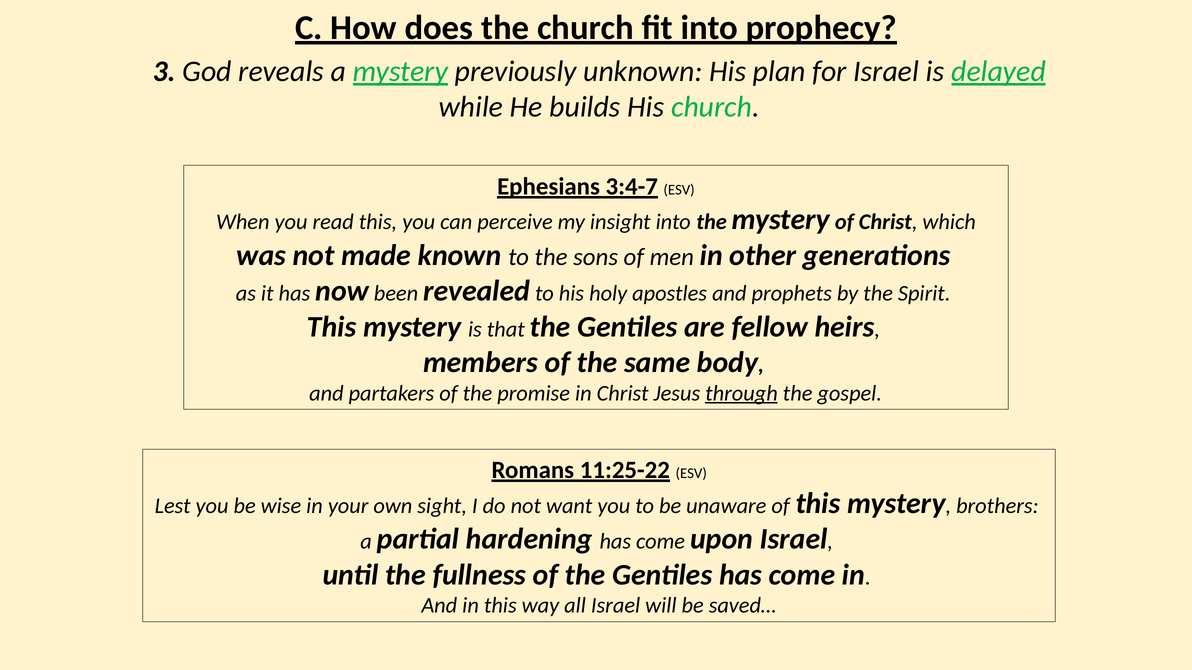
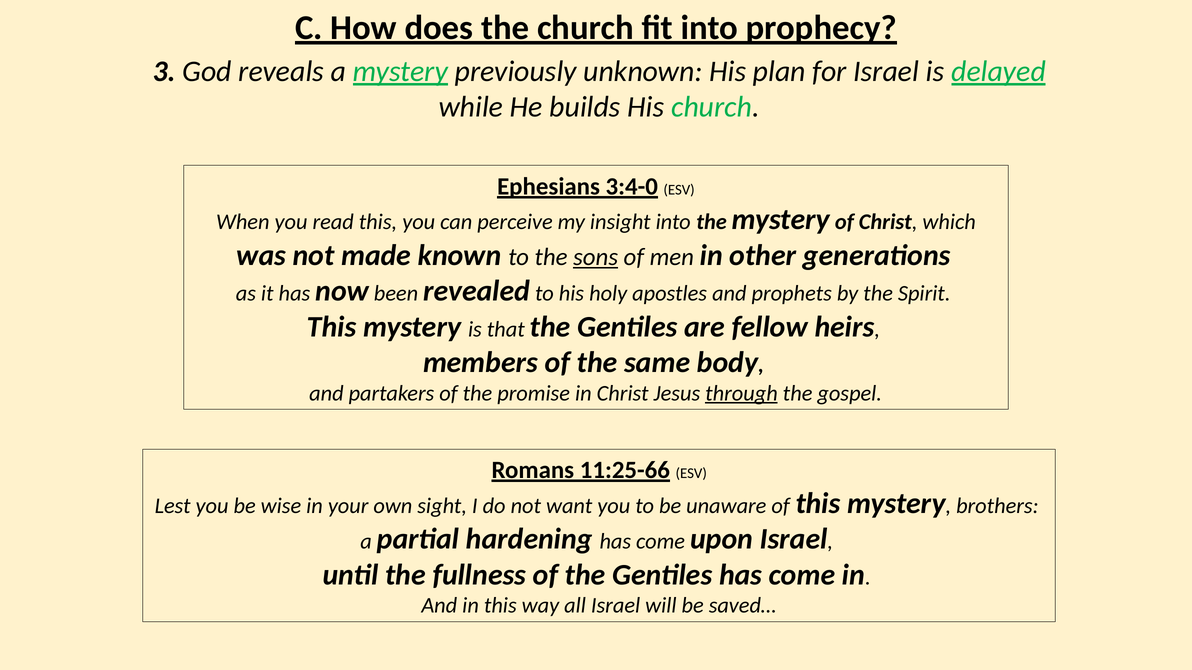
3:4-7: 3:4-7 -> 3:4-0 (632, 187)
sons underline: none -> present (596, 257)
11:25-22: 11:25-22 -> 11:25-66 (625, 471)
